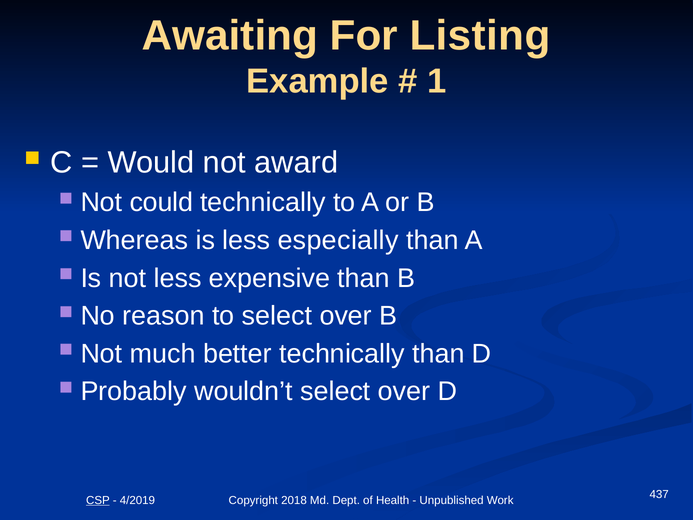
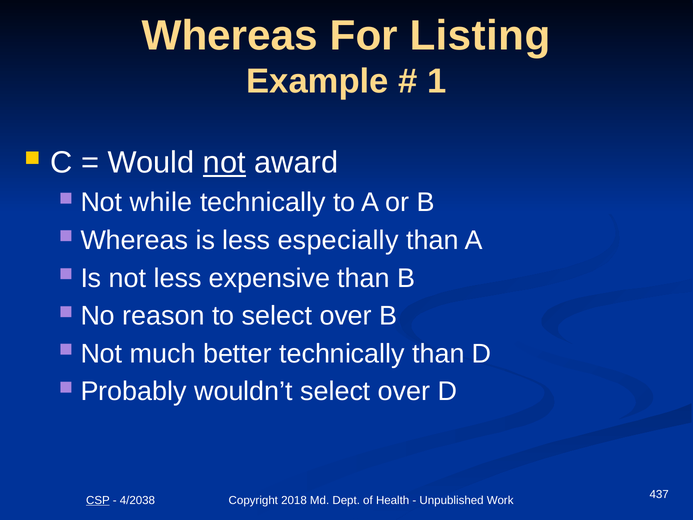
Awaiting: Awaiting -> Whereas (230, 36)
not underline: none -> present (224, 163)
could: could -> while (161, 202)
4/2019: 4/2019 -> 4/2038 (137, 500)
